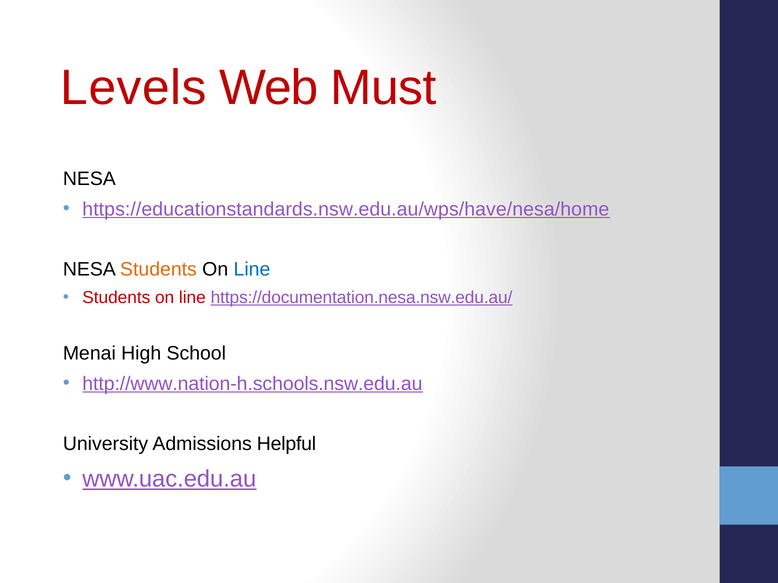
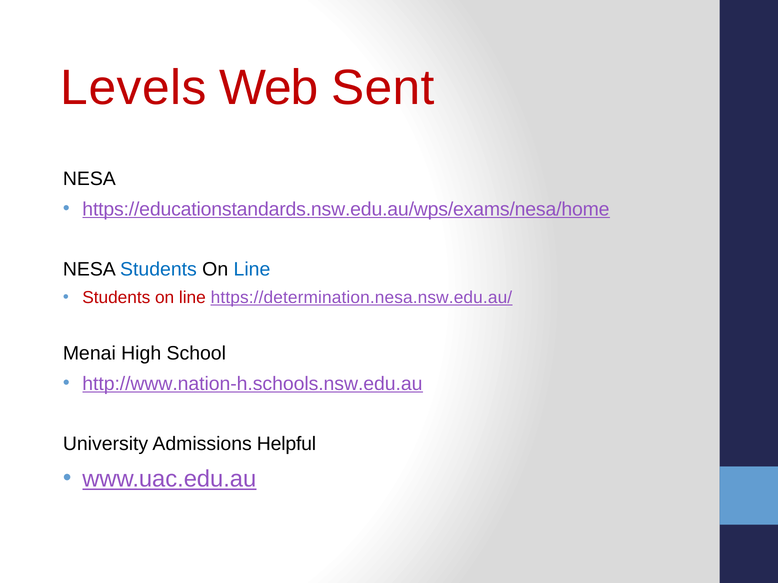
Must: Must -> Sent (383, 88)
https://educationstandards.nsw.edu.au/wps/have/nesa/home: https://educationstandards.nsw.edu.au/wps/have/nesa/home -> https://educationstandards.nsw.edu.au/wps/exams/nesa/home (346, 209)
Students colour: orange -> blue (158, 270)
https://documentation.nesa.nsw.edu.au/: https://documentation.nesa.nsw.edu.au/ -> https://determination.nesa.nsw.edu.au/ (361, 298)
